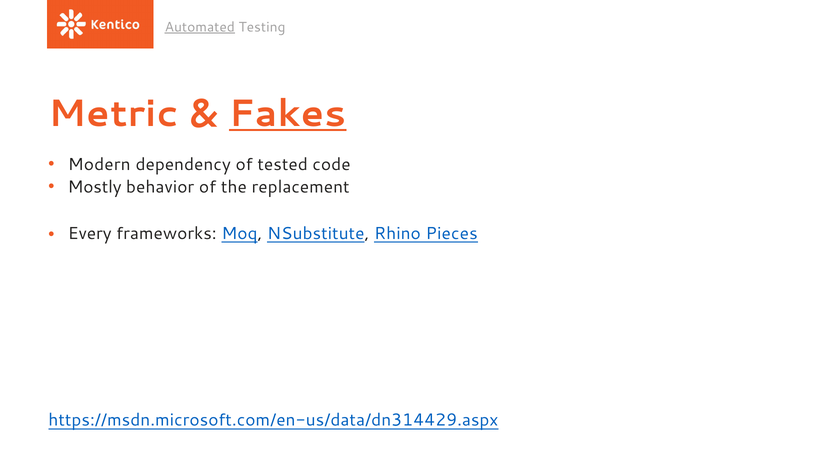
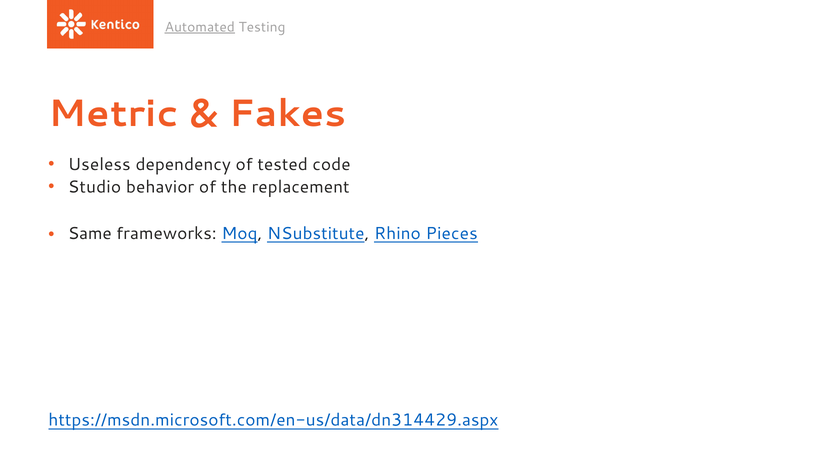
Fakes underline: present -> none (288, 114)
Modern: Modern -> Useless (99, 164)
Mostly: Mostly -> Studio (94, 187)
Every: Every -> Same (90, 233)
